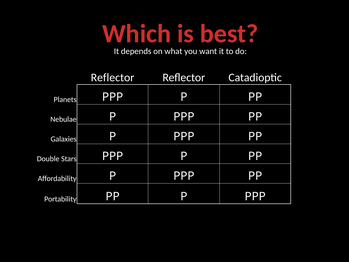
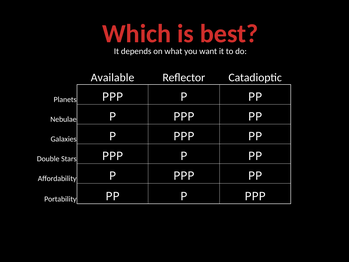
Reflector: Reflector -> Available (113, 77)
